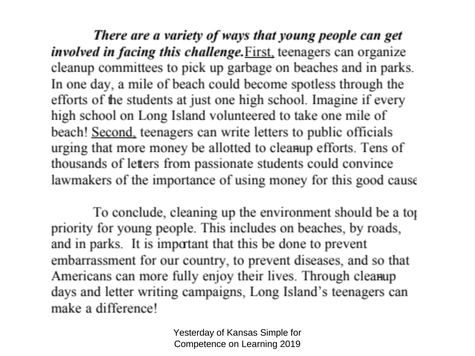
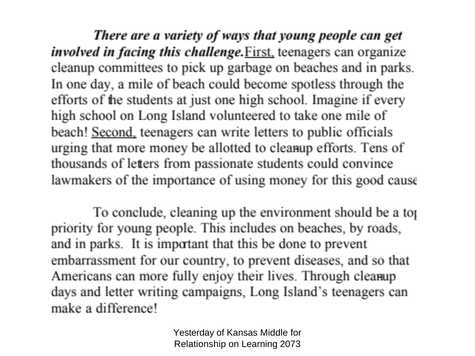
Simple: Simple -> Middle (274, 333)
Competence: Competence -> Relationship (200, 344)
2019: 2019 -> 2073 (290, 344)
